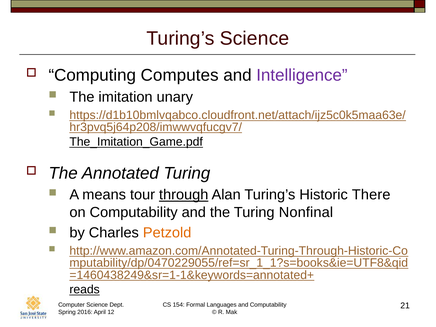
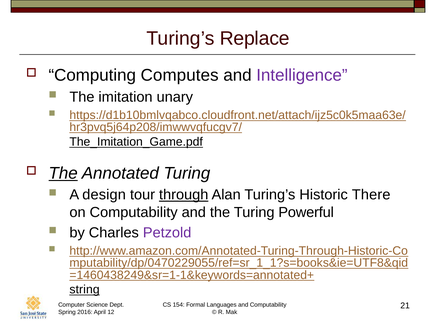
Turing’s Science: Science -> Replace (255, 38)
The underline: none -> present (63, 173)
means: means -> design (104, 195)
Nonfinal: Nonfinal -> Powerful (306, 212)
Petzold colour: orange -> purple (167, 233)
reads: reads -> string (85, 290)
